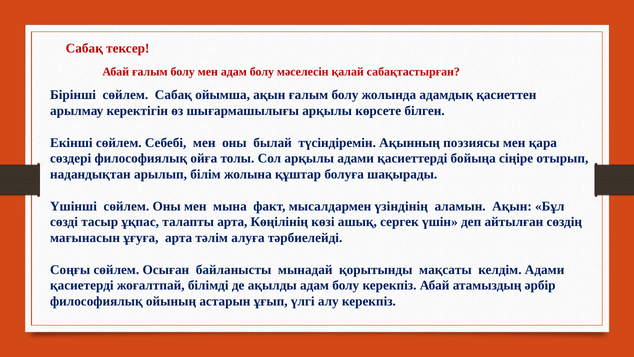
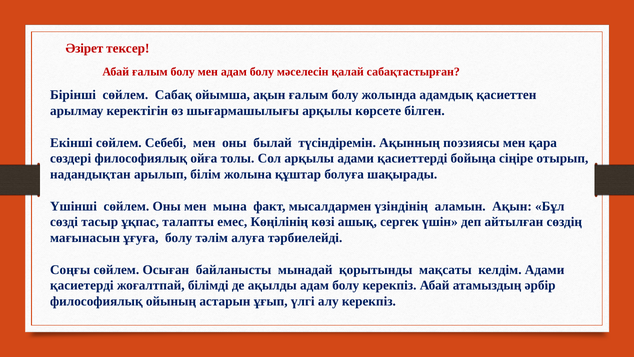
Сабақ: Сабақ -> Әзірет (84, 49)
талапты арта: арта -> емес (232, 222)
ұғуға арта: арта -> болу (179, 238)
